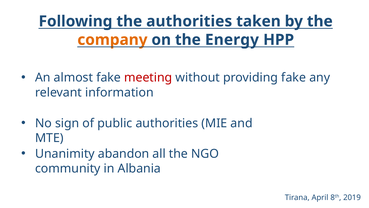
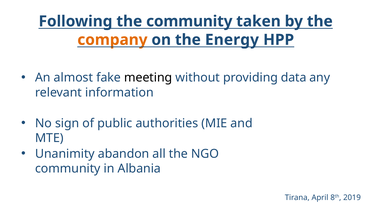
the authorities: authorities -> community (189, 21)
meeting colour: red -> black (148, 78)
providing fake: fake -> data (294, 78)
